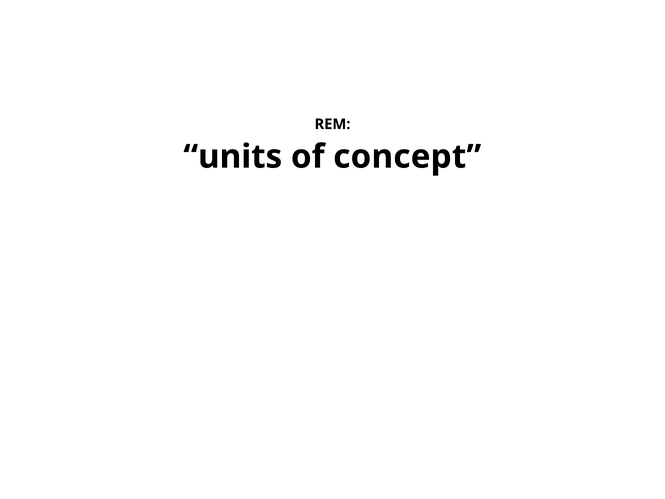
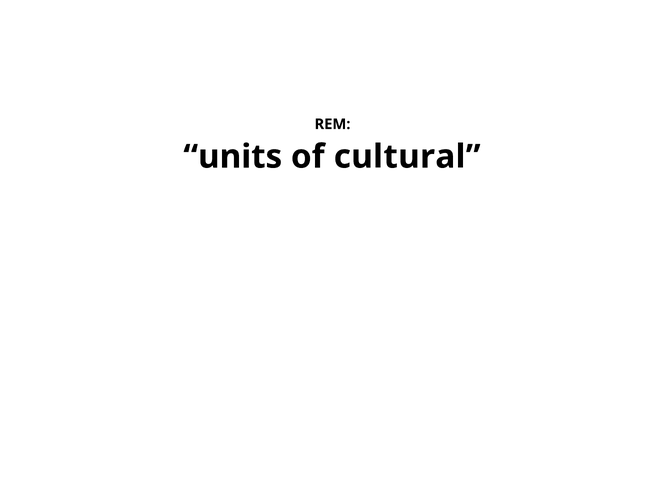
concept: concept -> cultural (407, 157)
